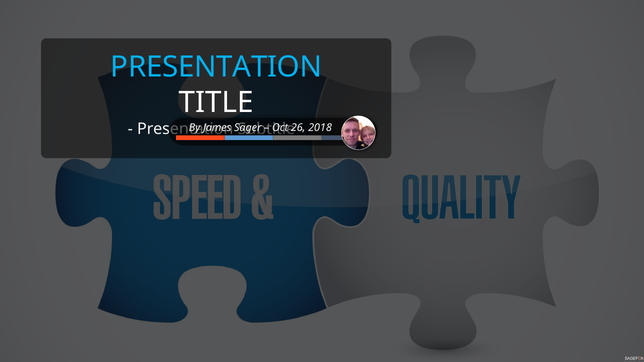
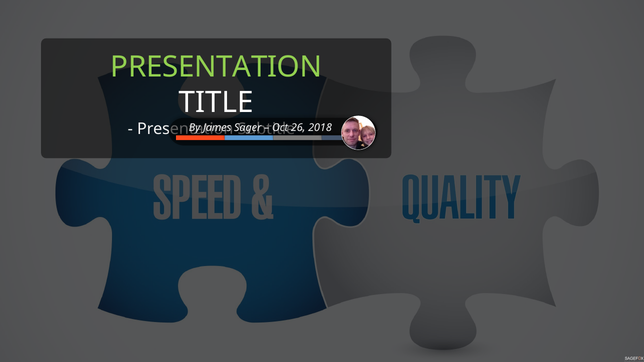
PRESENTATION colour: light blue -> light green (216, 67)
